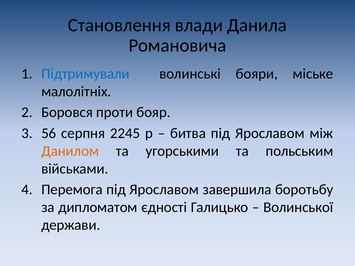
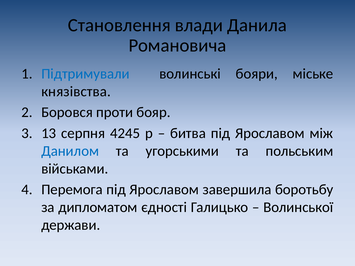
малолітніх: малолітніх -> князівства (76, 92)
56: 56 -> 13 (49, 133)
2245: 2245 -> 4245 (125, 133)
Данилом colour: orange -> blue (70, 151)
